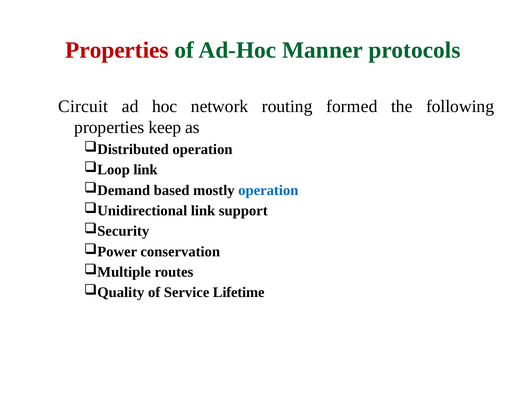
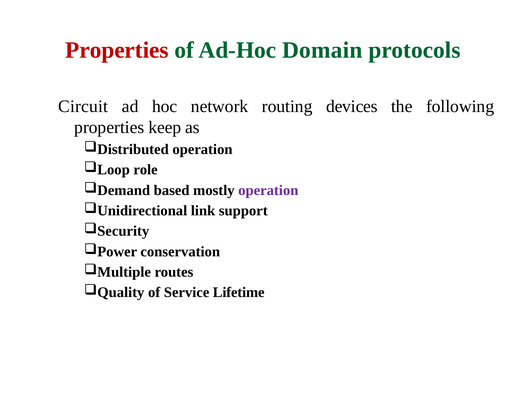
Manner: Manner -> Domain (322, 50)
formed: formed -> devices (352, 106)
link: link -> role (146, 170)
operation colour: blue -> purple (268, 190)
